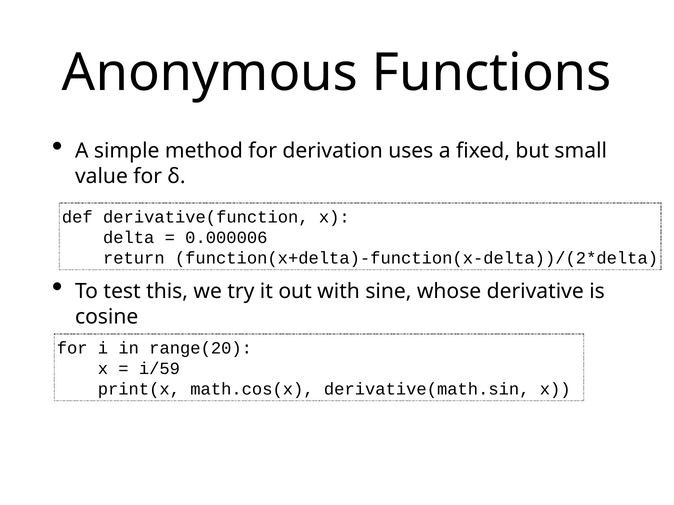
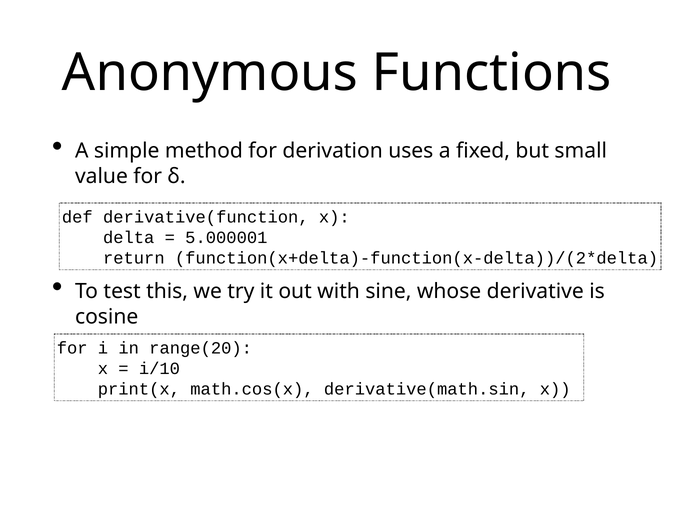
0.000006: 0.000006 -> 5.000001 (226, 238)
i/59: i/59 -> i/10 (159, 369)
